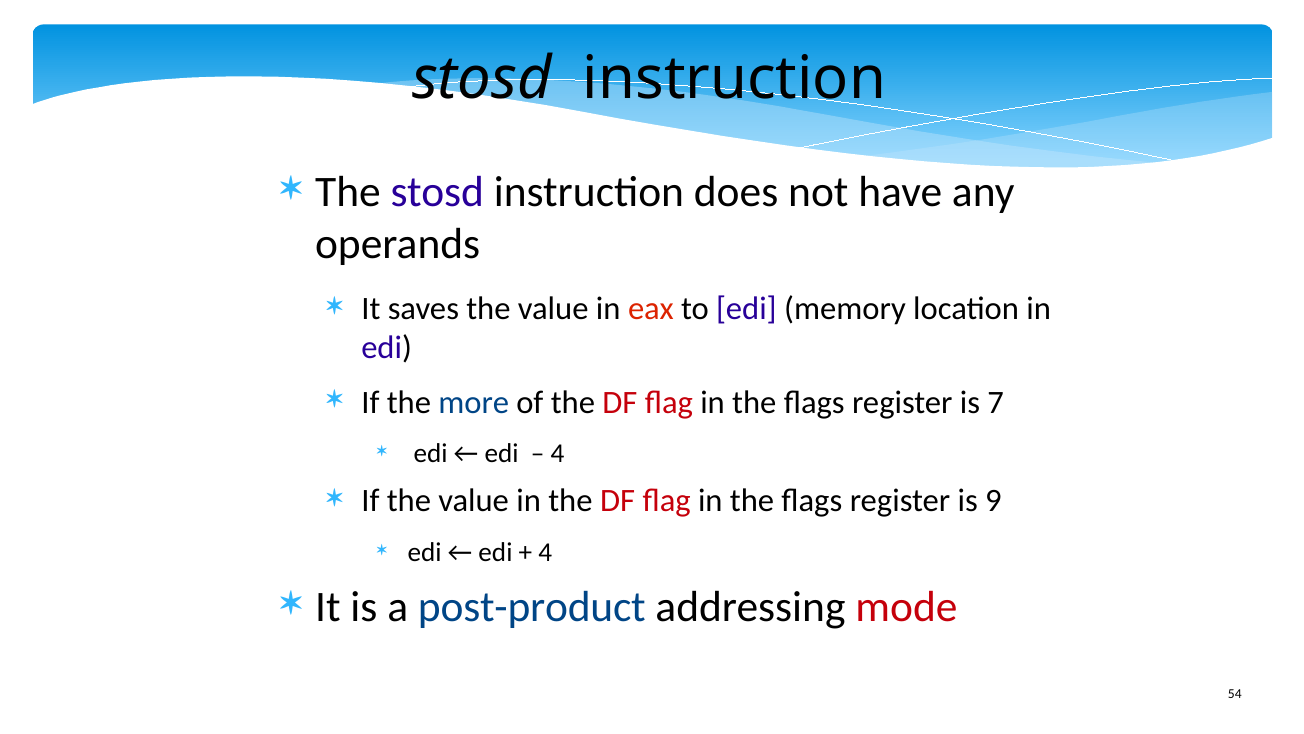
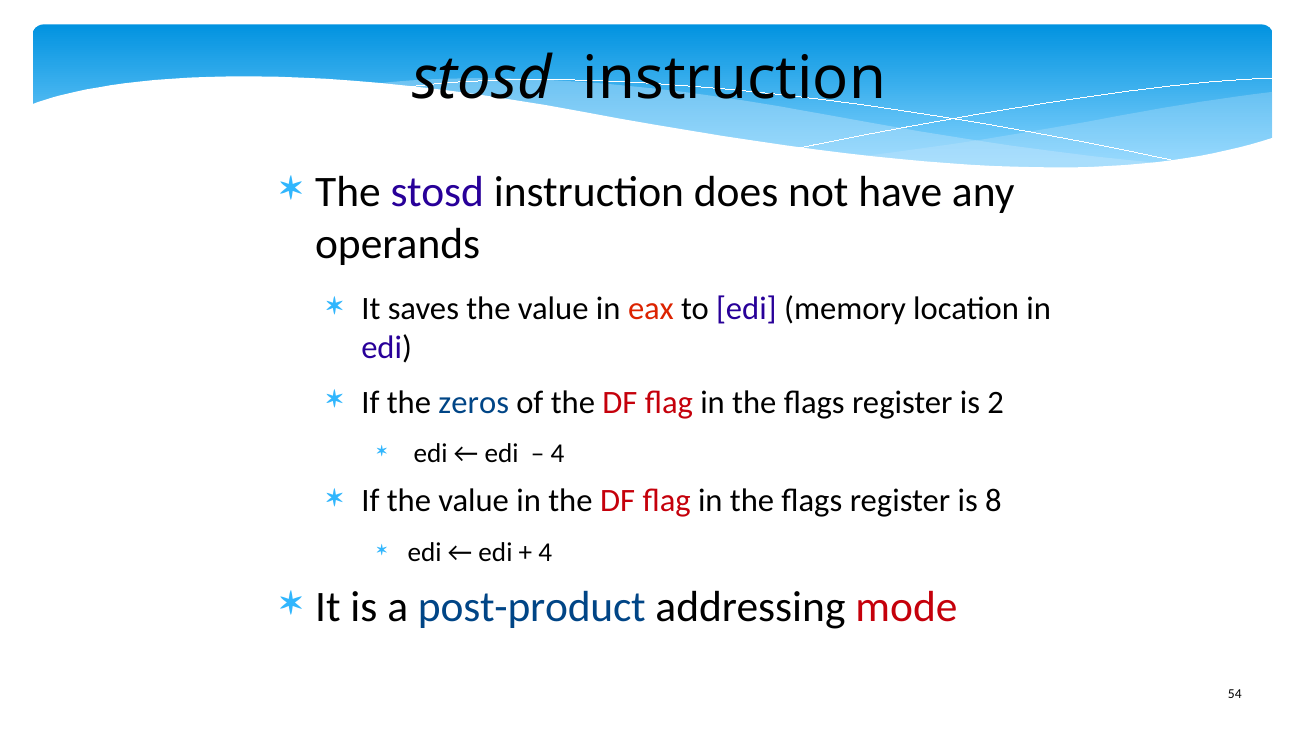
more: more -> zeros (474, 402)
7: 7 -> 2 (996, 402)
9: 9 -> 8 (993, 501)
